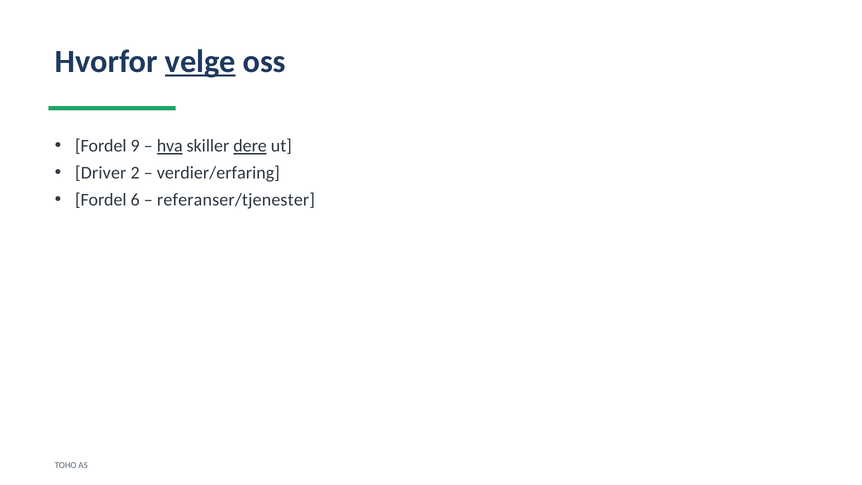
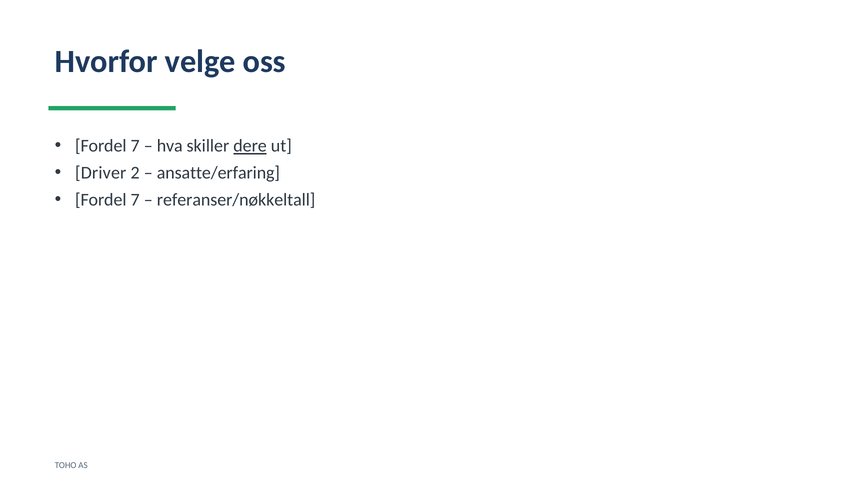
velge underline: present -> none (200, 62)
9: 9 -> 7 (135, 146)
hva underline: present -> none (170, 146)
verdier/erfaring: verdier/erfaring -> ansatte/erfaring (218, 173)
6: 6 -> 7 (135, 200)
referanser/tjenester: referanser/tjenester -> referanser/nøkkeltall (236, 200)
